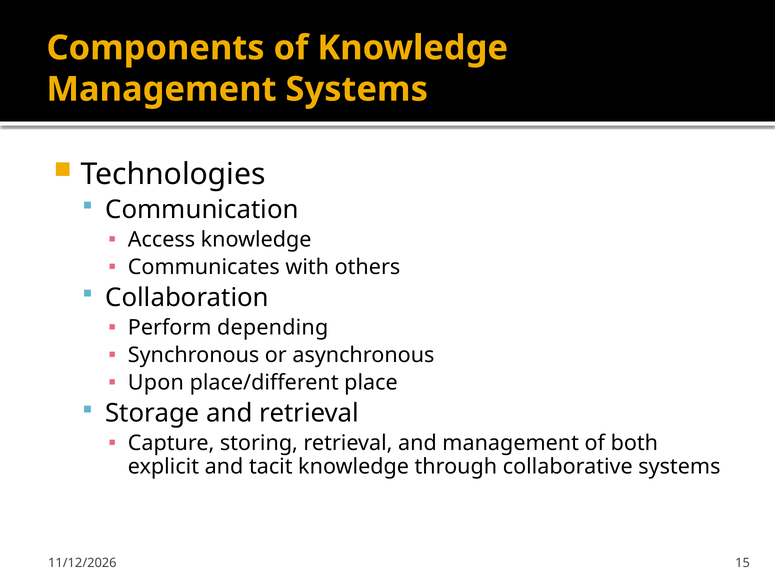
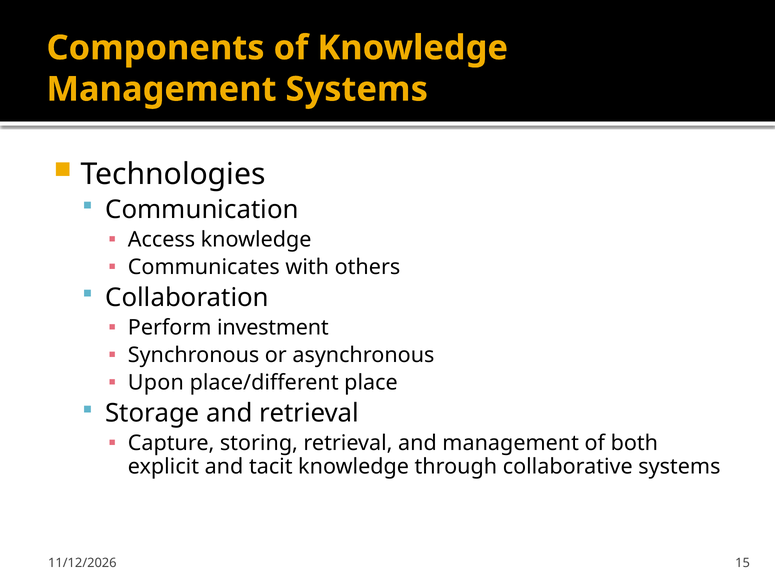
depending: depending -> investment (273, 328)
